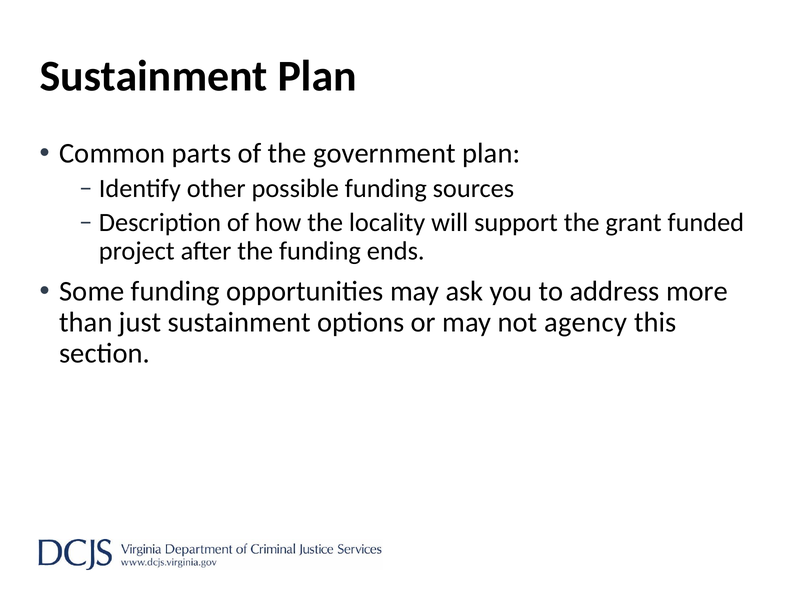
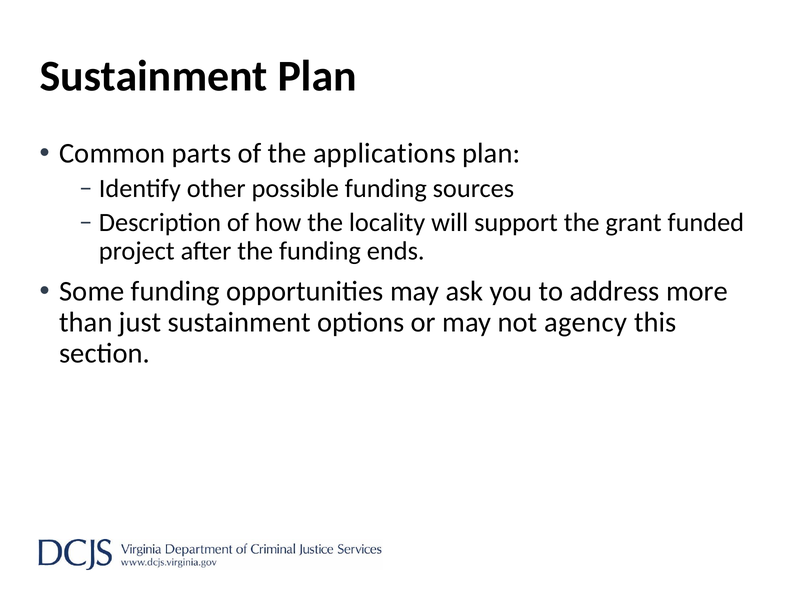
government: government -> applications (384, 153)
